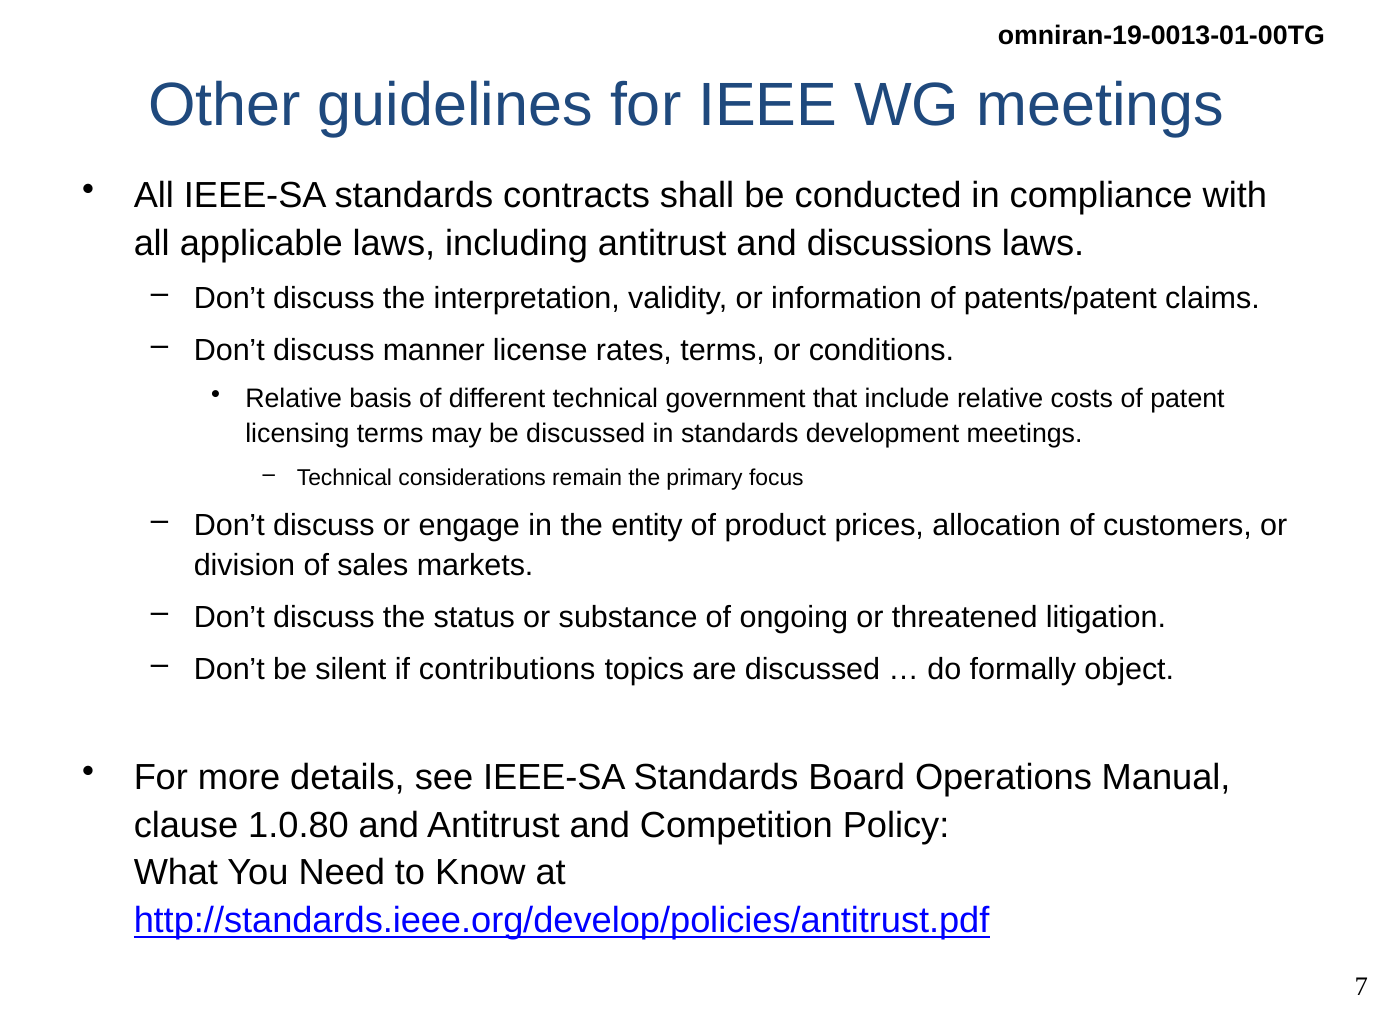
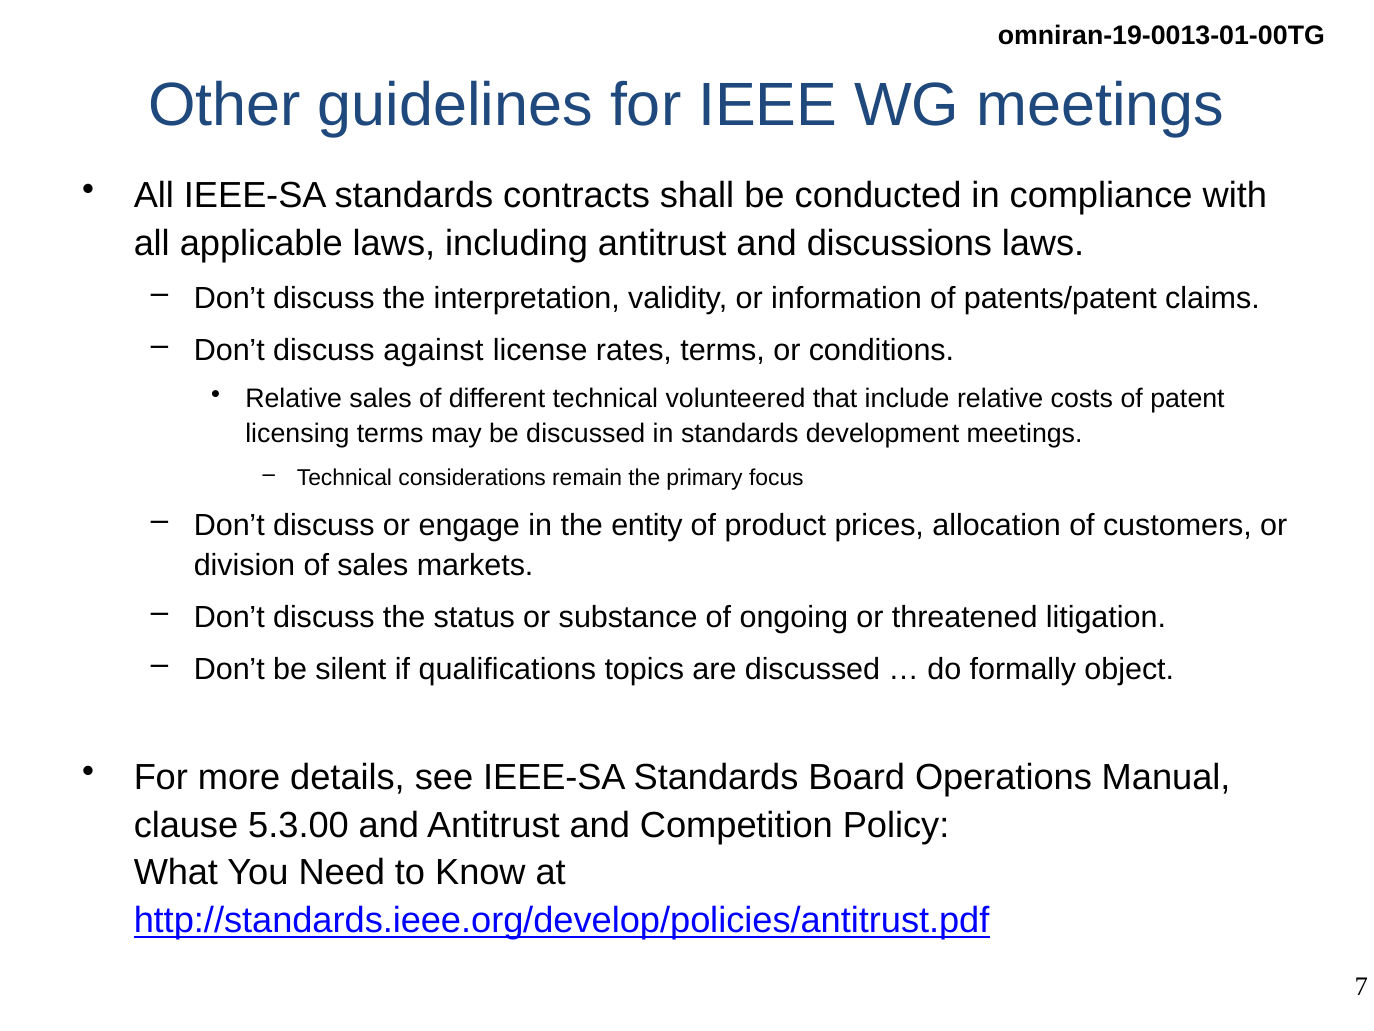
manner: manner -> against (433, 350)
Relative basis: basis -> sales (381, 399)
government: government -> volunteered (736, 399)
contributions: contributions -> qualifications (507, 669)
1.0.80: 1.0.80 -> 5.3.00 (299, 825)
